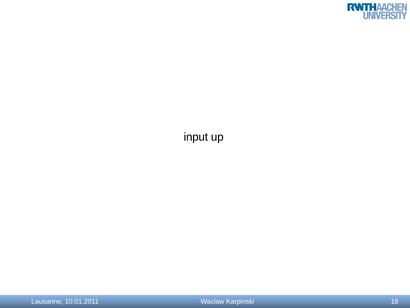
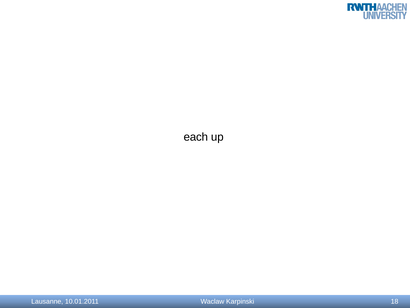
input: input -> each (196, 137)
